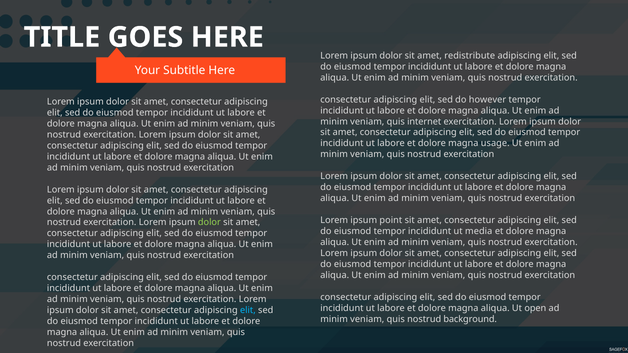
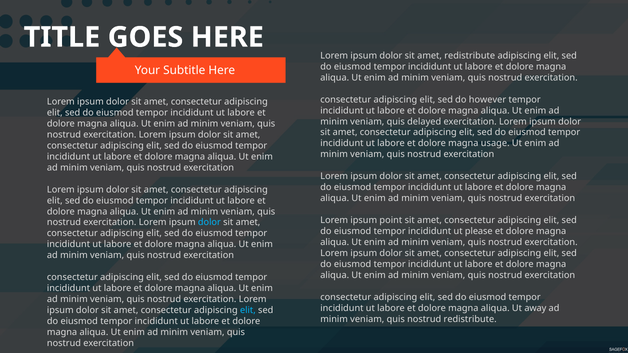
internet: internet -> delayed (424, 122)
dolor colour: light green -> light blue (209, 223)
media: media -> please (479, 232)
open: open -> away (535, 309)
nostrud background: background -> redistribute (470, 319)
